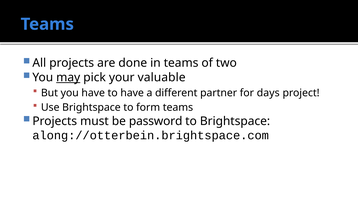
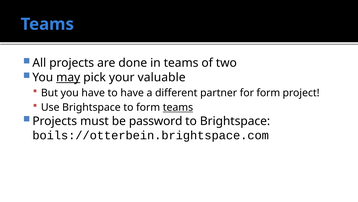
for days: days -> form (268, 93)
teams underline: none -> present (178, 107)
along://otterbein.brightspace.com: along://otterbein.brightspace.com -> boils://otterbein.brightspace.com (151, 135)
